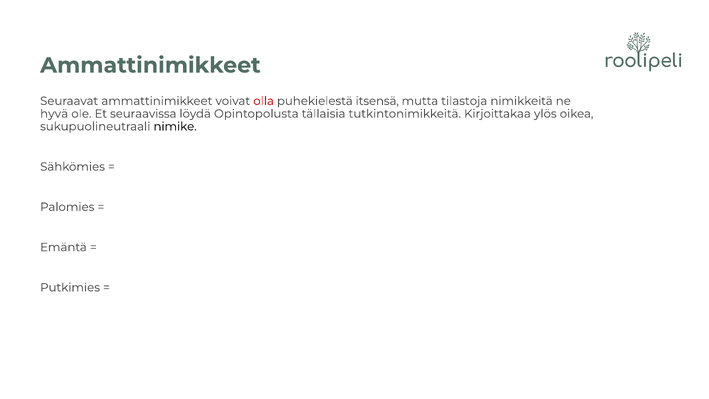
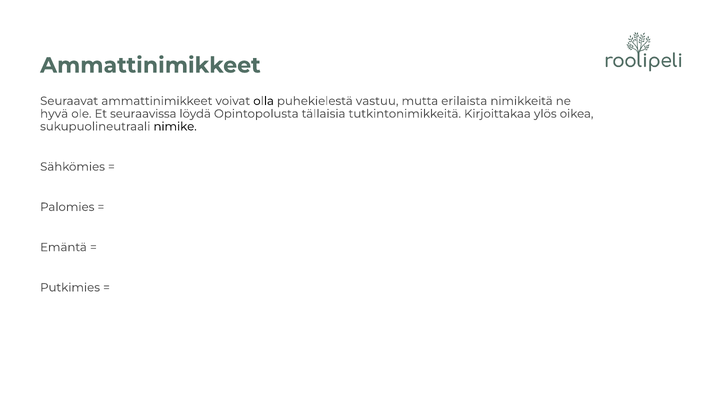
olla colour: red -> black (264, 101)
itsensä: itsensä -> vastuu (377, 101)
tilastoja: tilastoja -> erilaista (464, 101)
